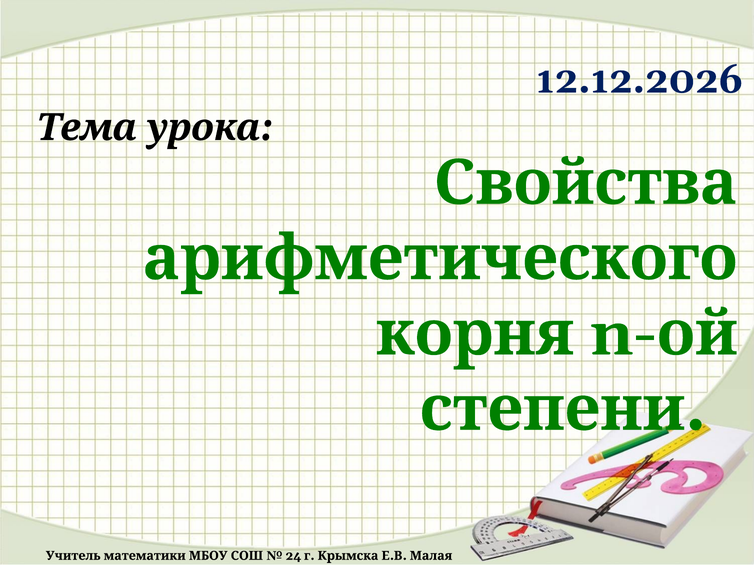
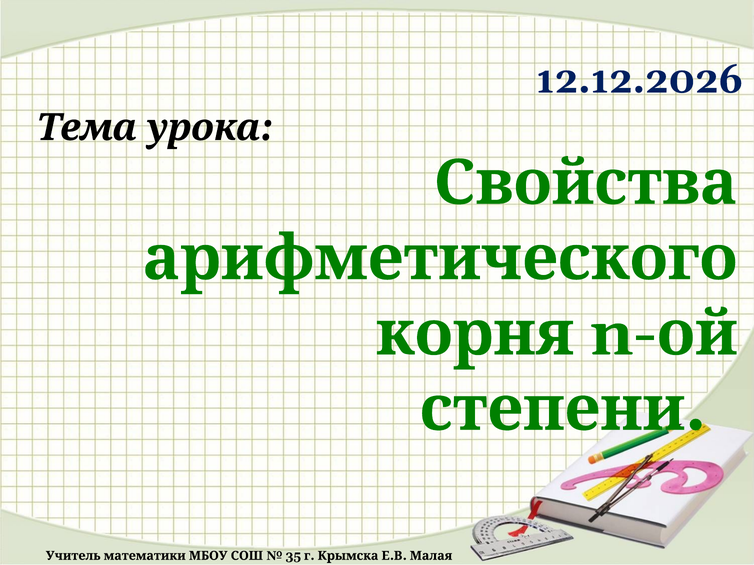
24: 24 -> 35 (293, 556)
